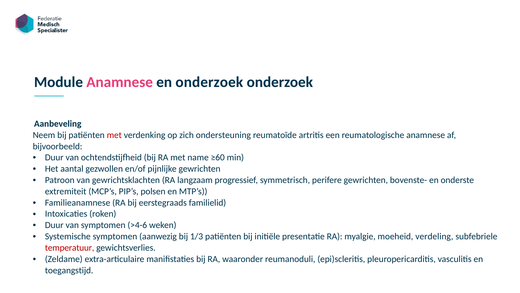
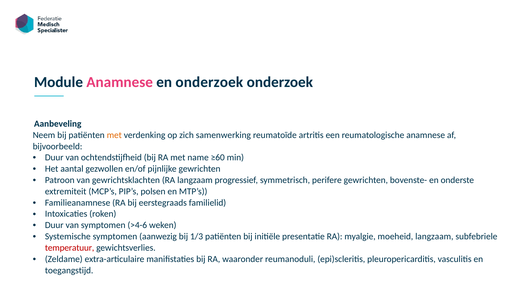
met colour: red -> orange (114, 135)
ondersteuning: ondersteuning -> samenwerking (223, 135)
moeheid verdeling: verdeling -> langzaam (434, 236)
